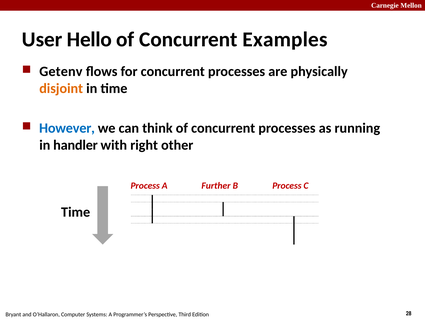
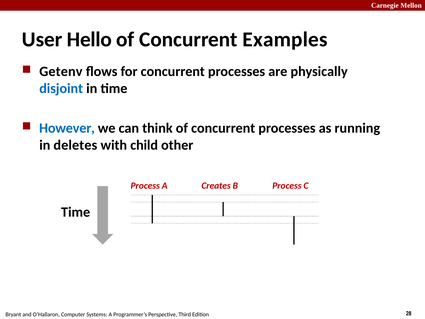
disjoint colour: orange -> blue (61, 88)
handler: handler -> deletes (75, 145)
right: right -> child (144, 145)
Further: Further -> Creates (216, 185)
